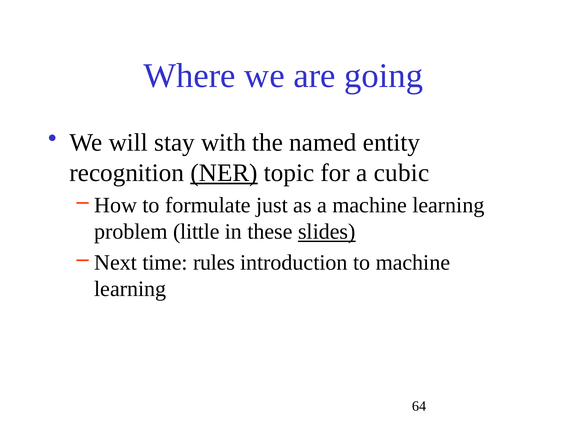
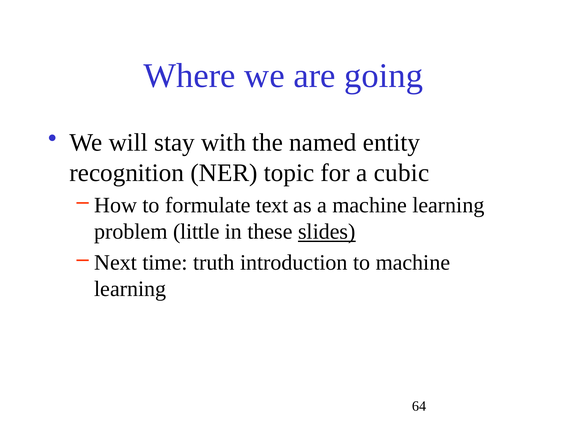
NER underline: present -> none (224, 173)
just: just -> text (272, 205)
rules: rules -> truth (214, 263)
